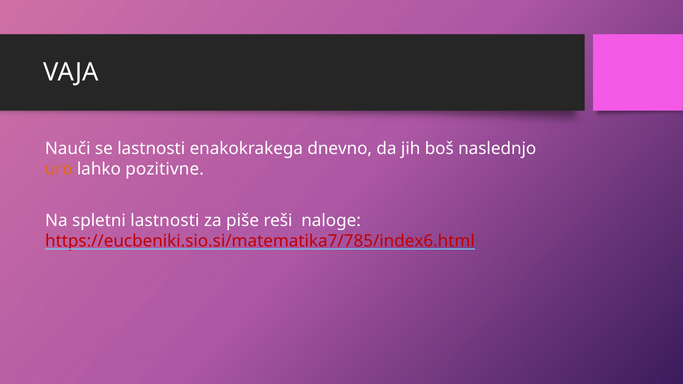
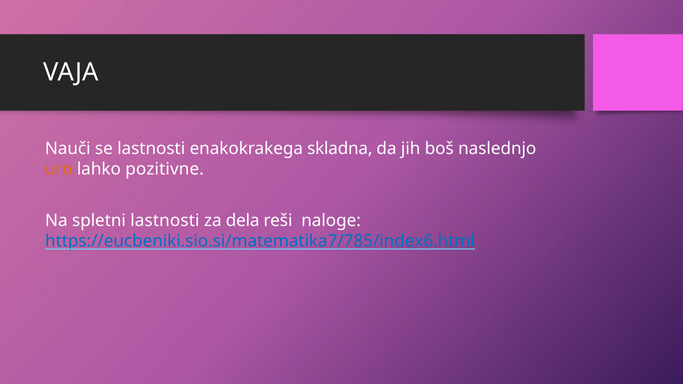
dnevno: dnevno -> skladna (340, 149)
piše: piše -> dela (243, 221)
https://eucbeniki.sio.si/matematika7/785/index6.html colour: red -> blue (260, 241)
